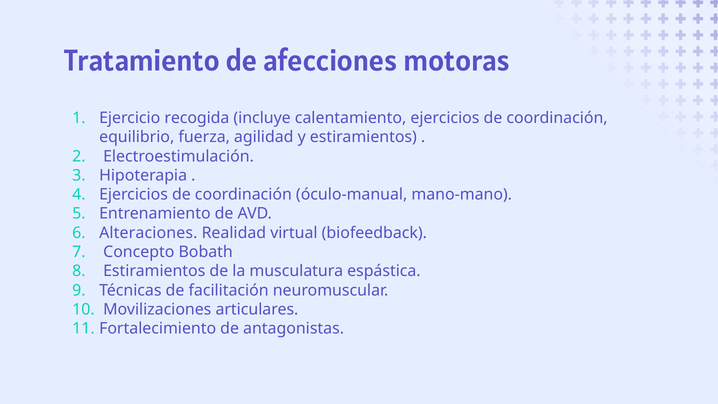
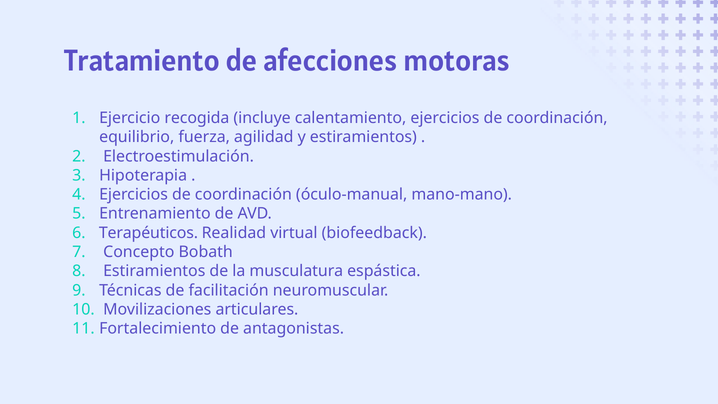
Alteraciones: Alteraciones -> Terapéuticos (148, 233)
